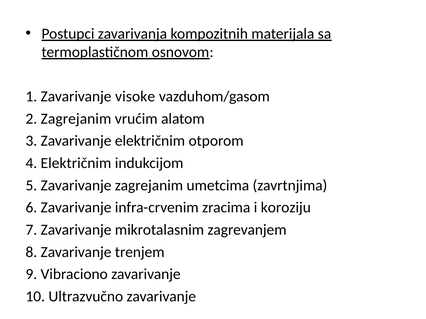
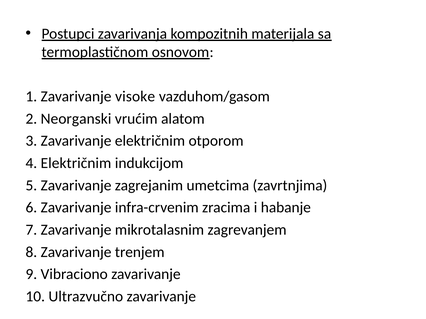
2 Zagrejanim: Zagrejanim -> Neorganski (76, 119)
koroziju: koroziju -> habanje (286, 208)
